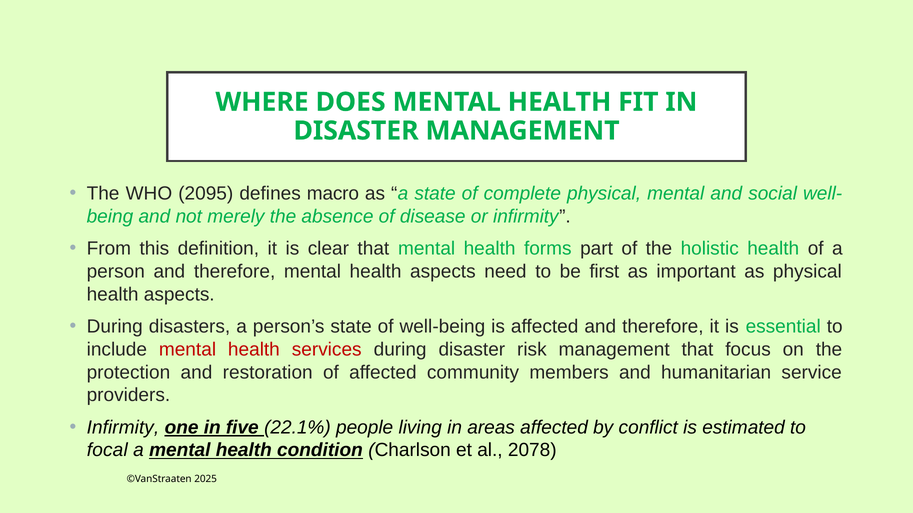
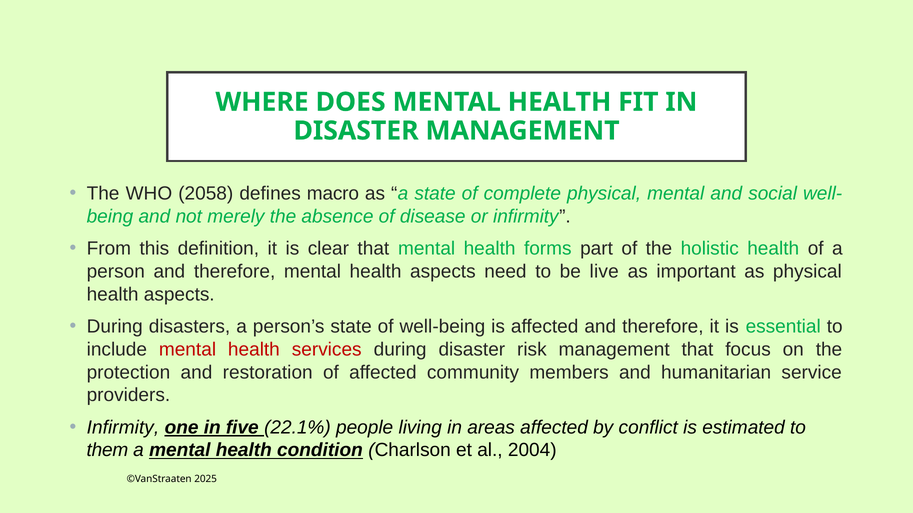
2095: 2095 -> 2058 (206, 194)
first: first -> live (604, 272)
focal: focal -> them (107, 451)
2078: 2078 -> 2004 (532, 451)
